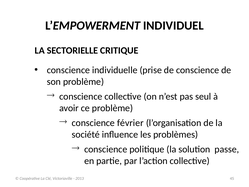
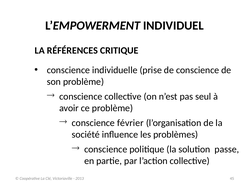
SECTORIELLE: SECTORIELLE -> RÉFÉRENCES (72, 50)
